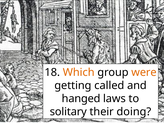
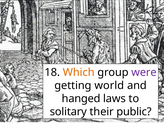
were colour: orange -> purple (144, 72)
called: called -> world (109, 85)
doing: doing -> public (134, 112)
